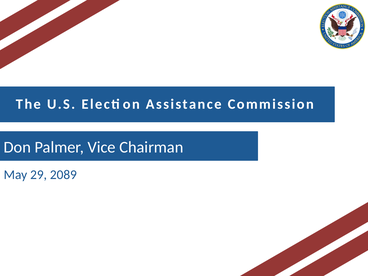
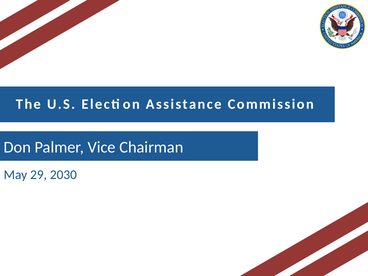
2089: 2089 -> 2030 (63, 175)
